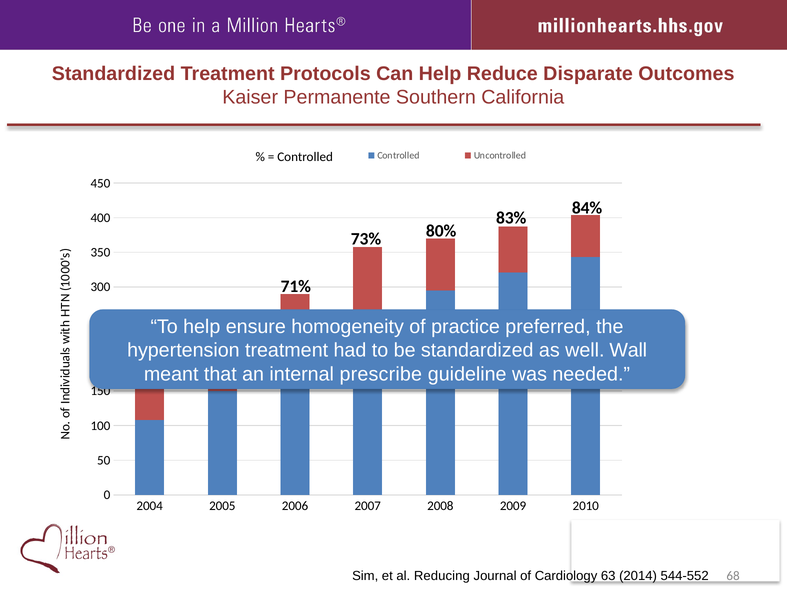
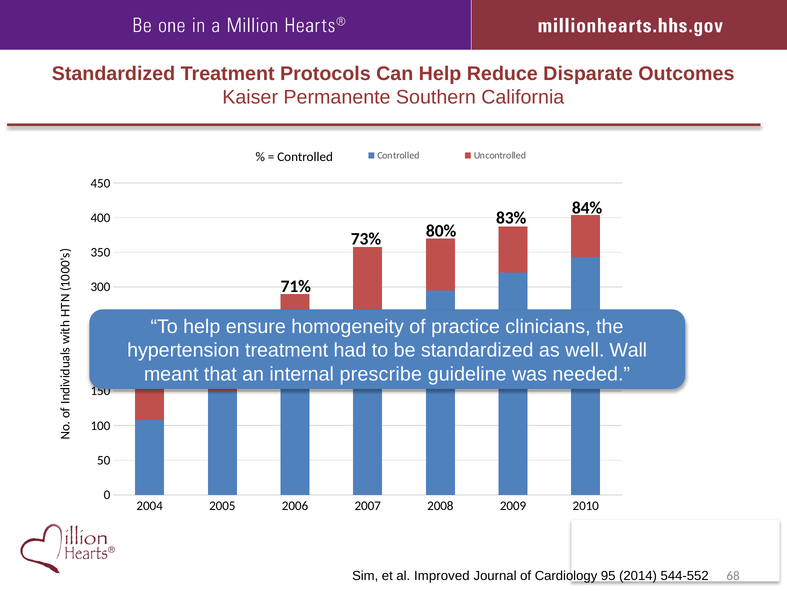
preferred: preferred -> clinicians (548, 326)
Reducing: Reducing -> Improved (442, 575)
63: 63 -> 95 (608, 575)
